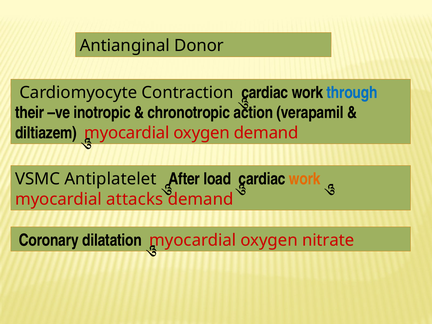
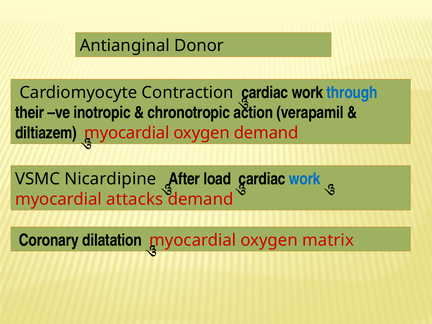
Antiplatelet: Antiplatelet -> Nicardipine (110, 179)
work colour: orange -> blue (305, 179)
nitrate: nitrate -> matrix (328, 240)
